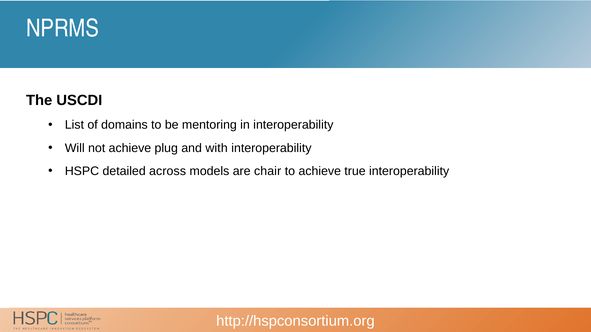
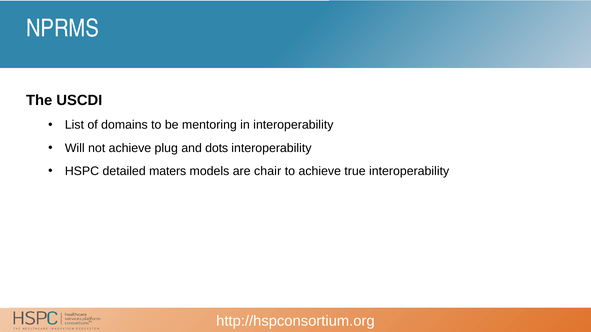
with: with -> dots (217, 148)
across: across -> maters (168, 171)
